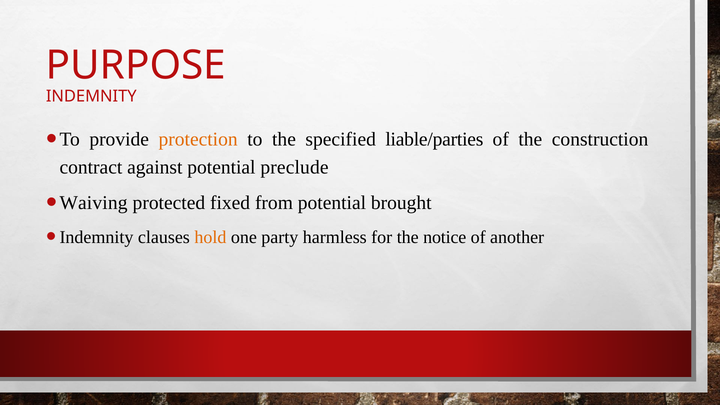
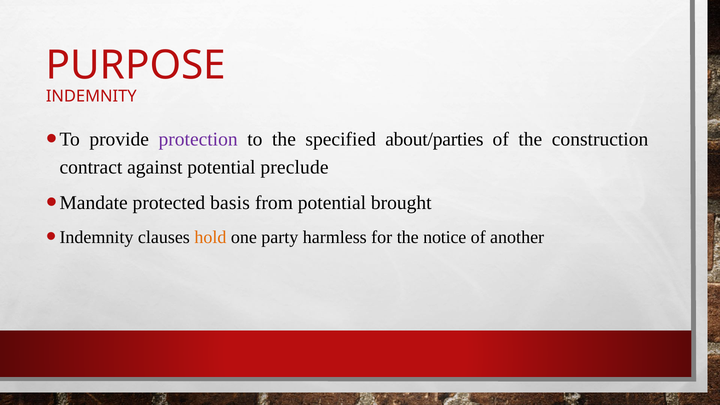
protection colour: orange -> purple (198, 139)
liable/parties: liable/parties -> about/parties (434, 139)
Waiving: Waiving -> Mandate (94, 203)
fixed: fixed -> basis (230, 203)
